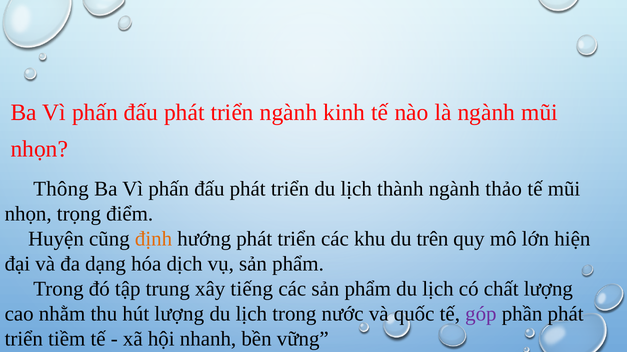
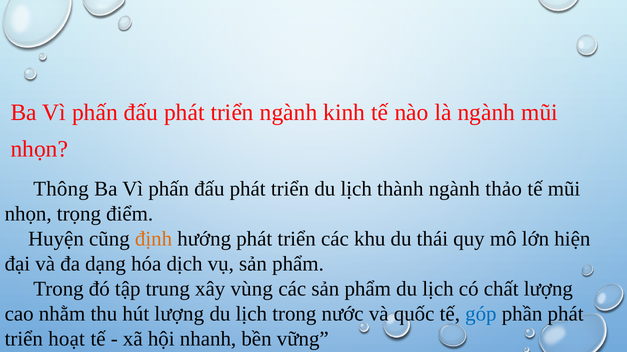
trên: trên -> thái (432, 239)
tiếng: tiếng -> vùng (252, 289)
góp colour: purple -> blue (481, 315)
tiềm: tiềm -> hoạt (67, 340)
